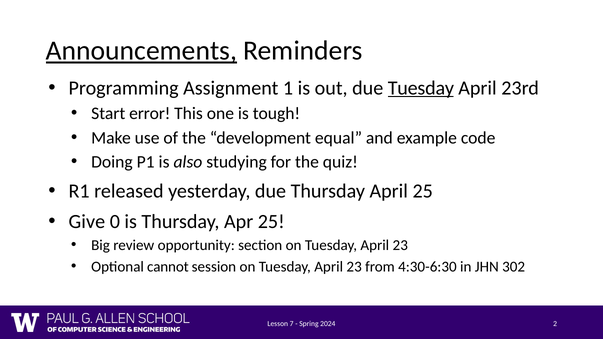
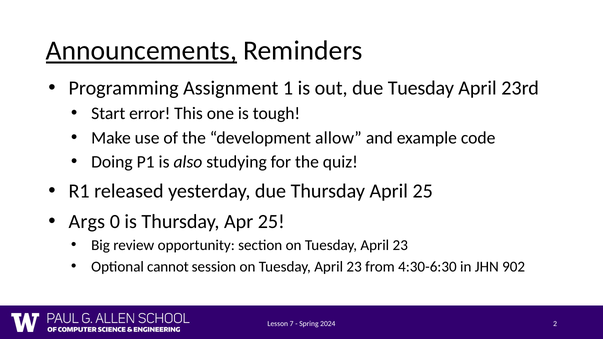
Tuesday underline: present -> none (421, 88)
equal: equal -> allow (338, 138)
Give: Give -> Args (87, 222)
302: 302 -> 902 (514, 267)
